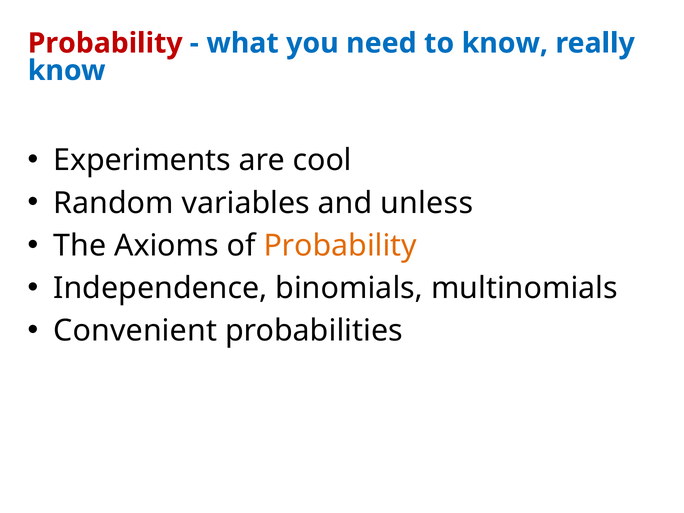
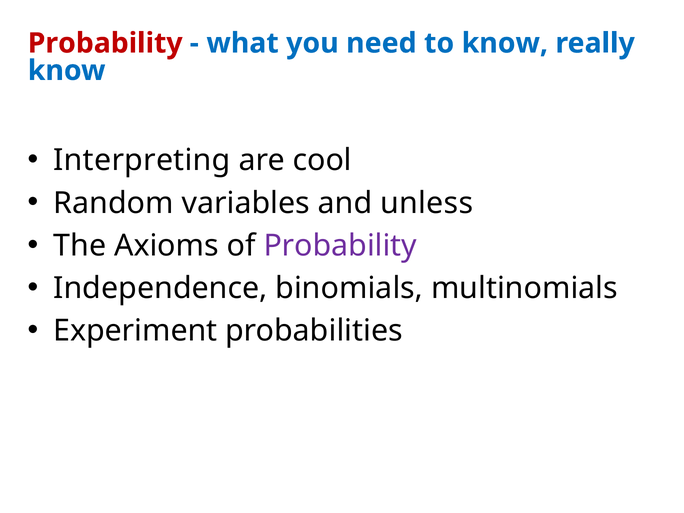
Experiments: Experiments -> Interpreting (142, 160)
Probability colour: orange -> purple (340, 246)
Convenient: Convenient -> Experiment (135, 331)
